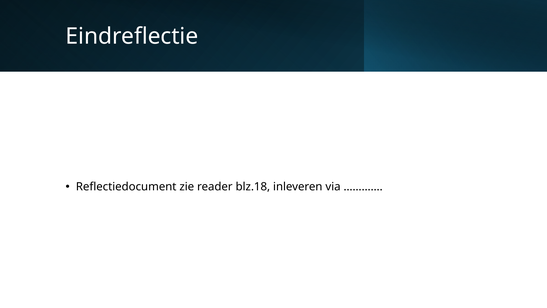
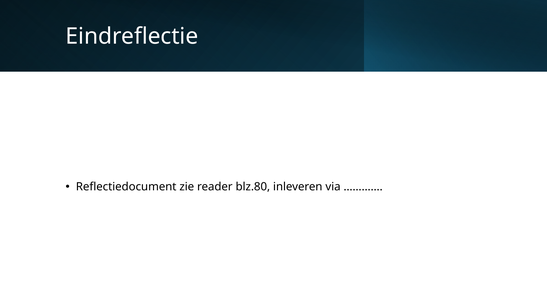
blz.18: blz.18 -> blz.80 (253, 187)
